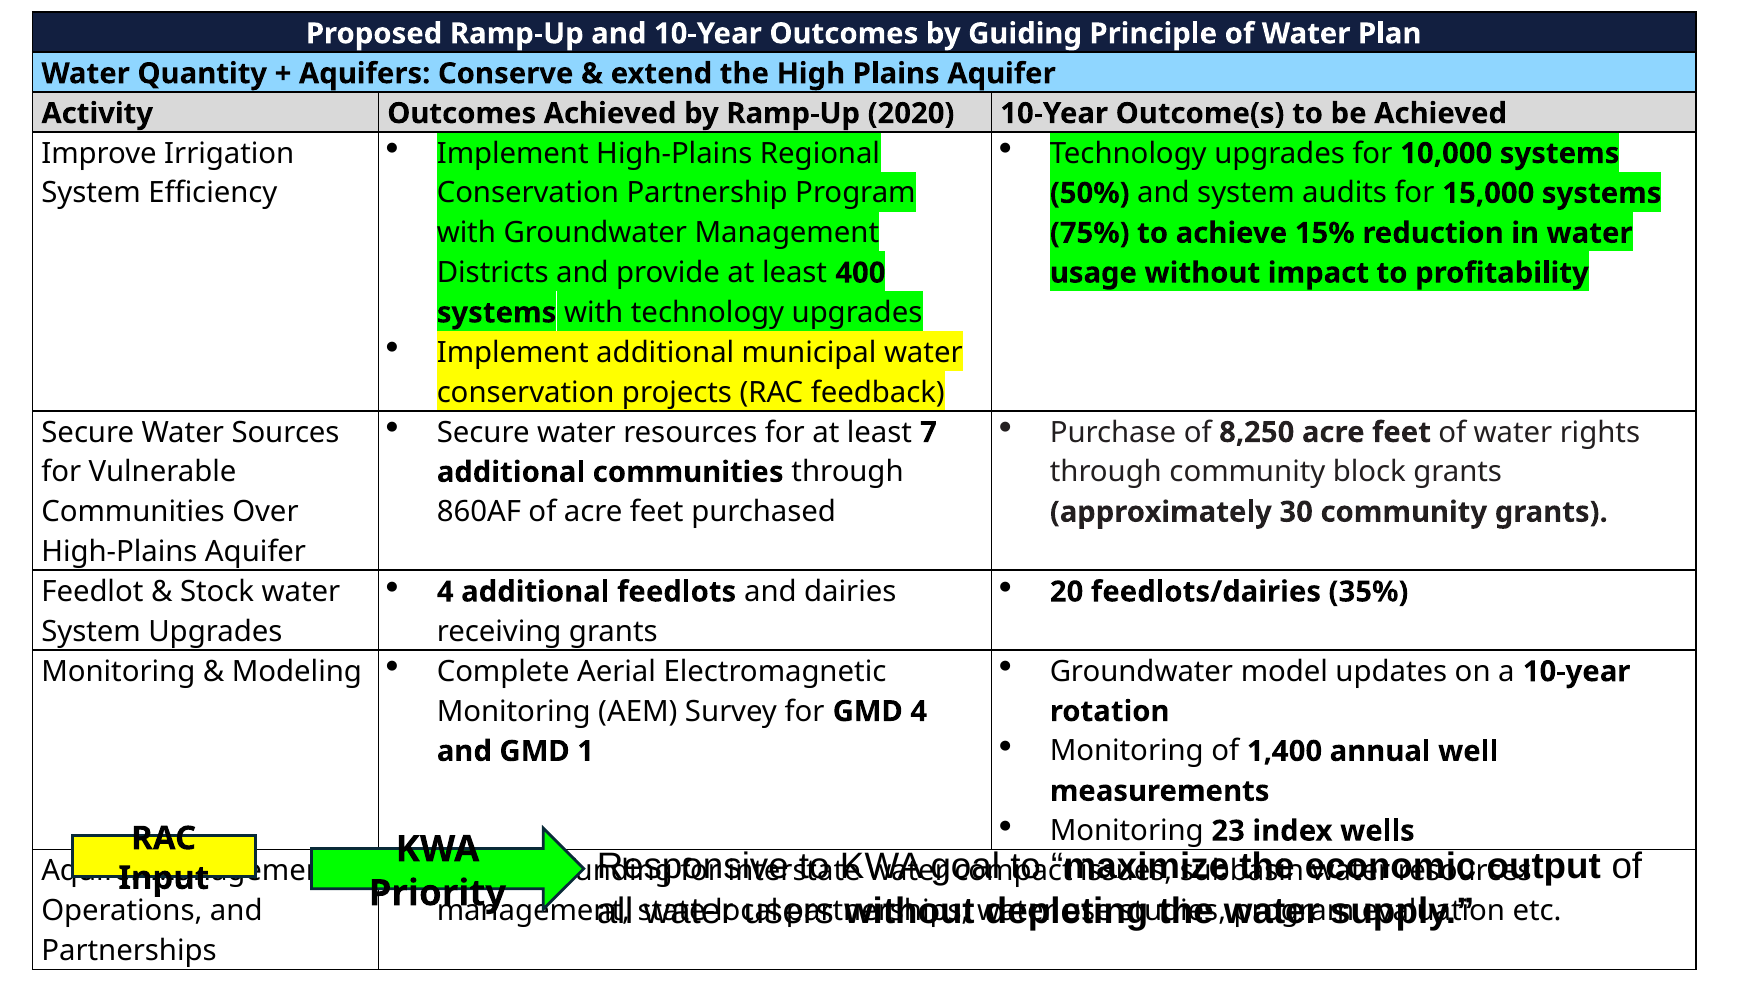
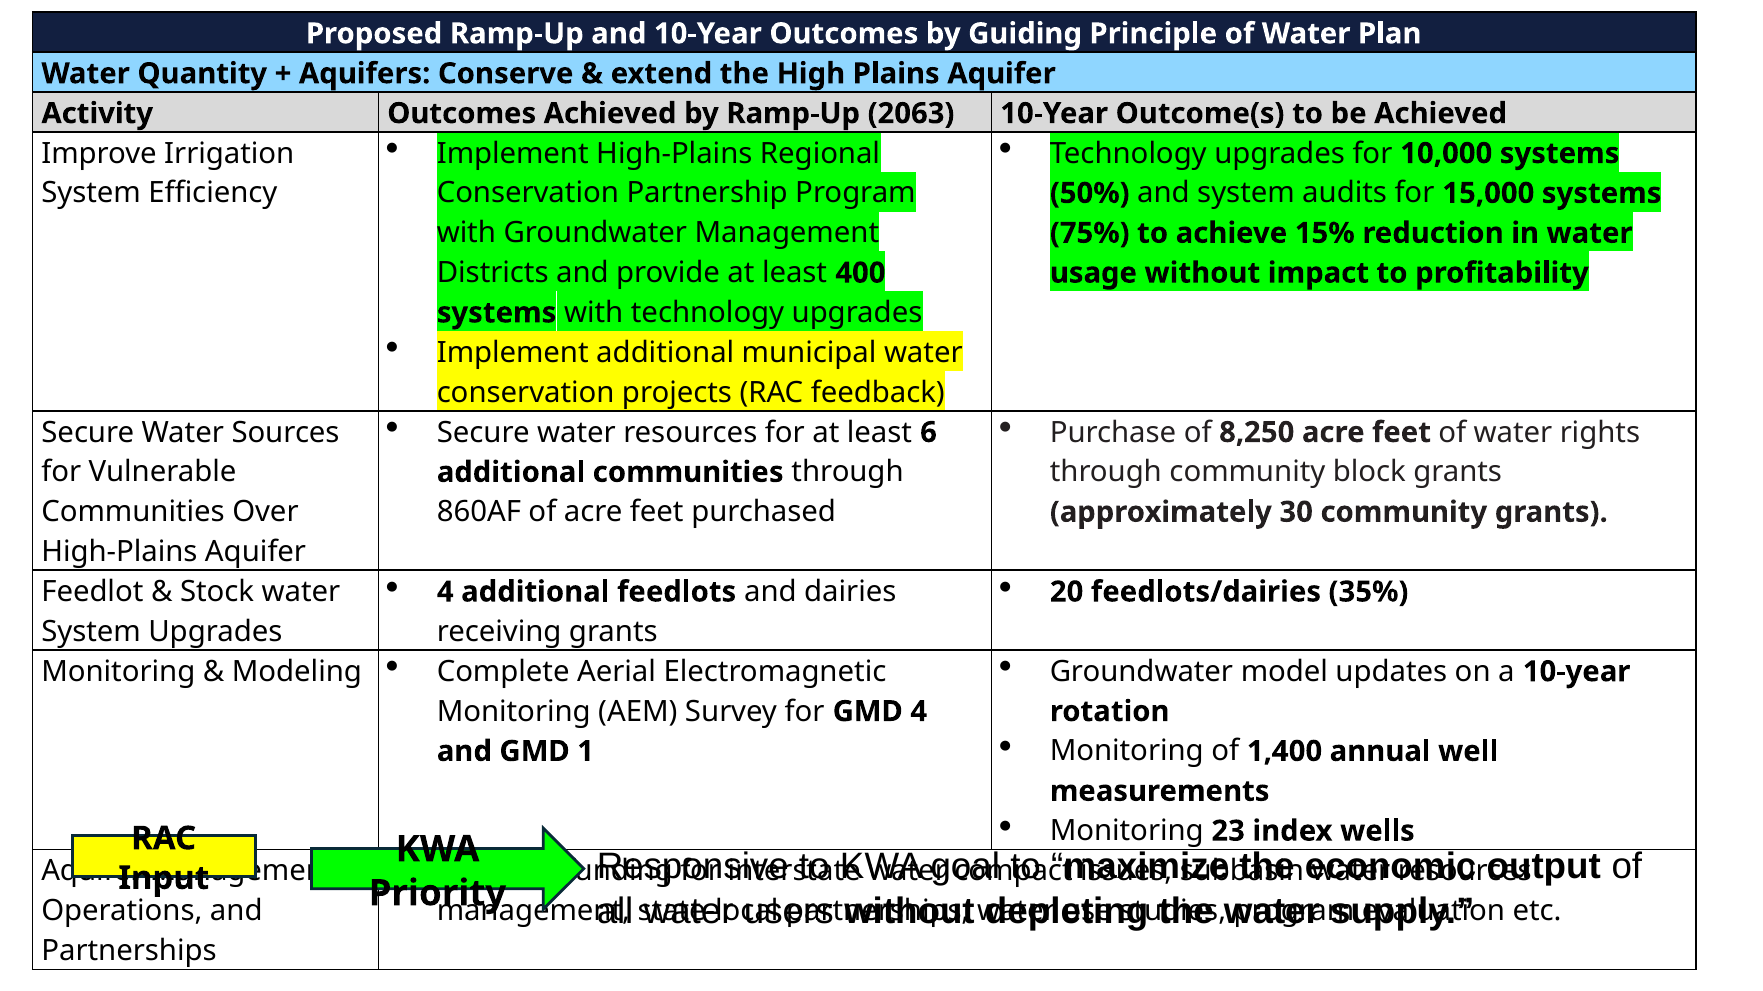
2020: 2020 -> 2063 (911, 114)
7: 7 -> 6 (929, 433)
